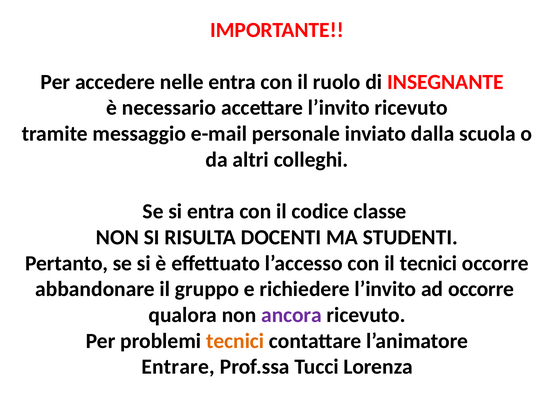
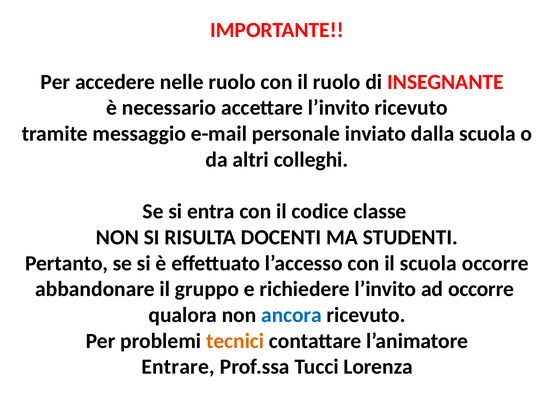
nelle entra: entra -> ruolo (232, 82)
il tecnici: tecnici -> scuola (428, 263)
ancora colour: purple -> blue (292, 315)
